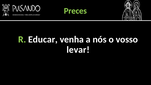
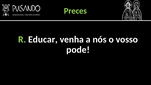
levar: levar -> pode (78, 50)
